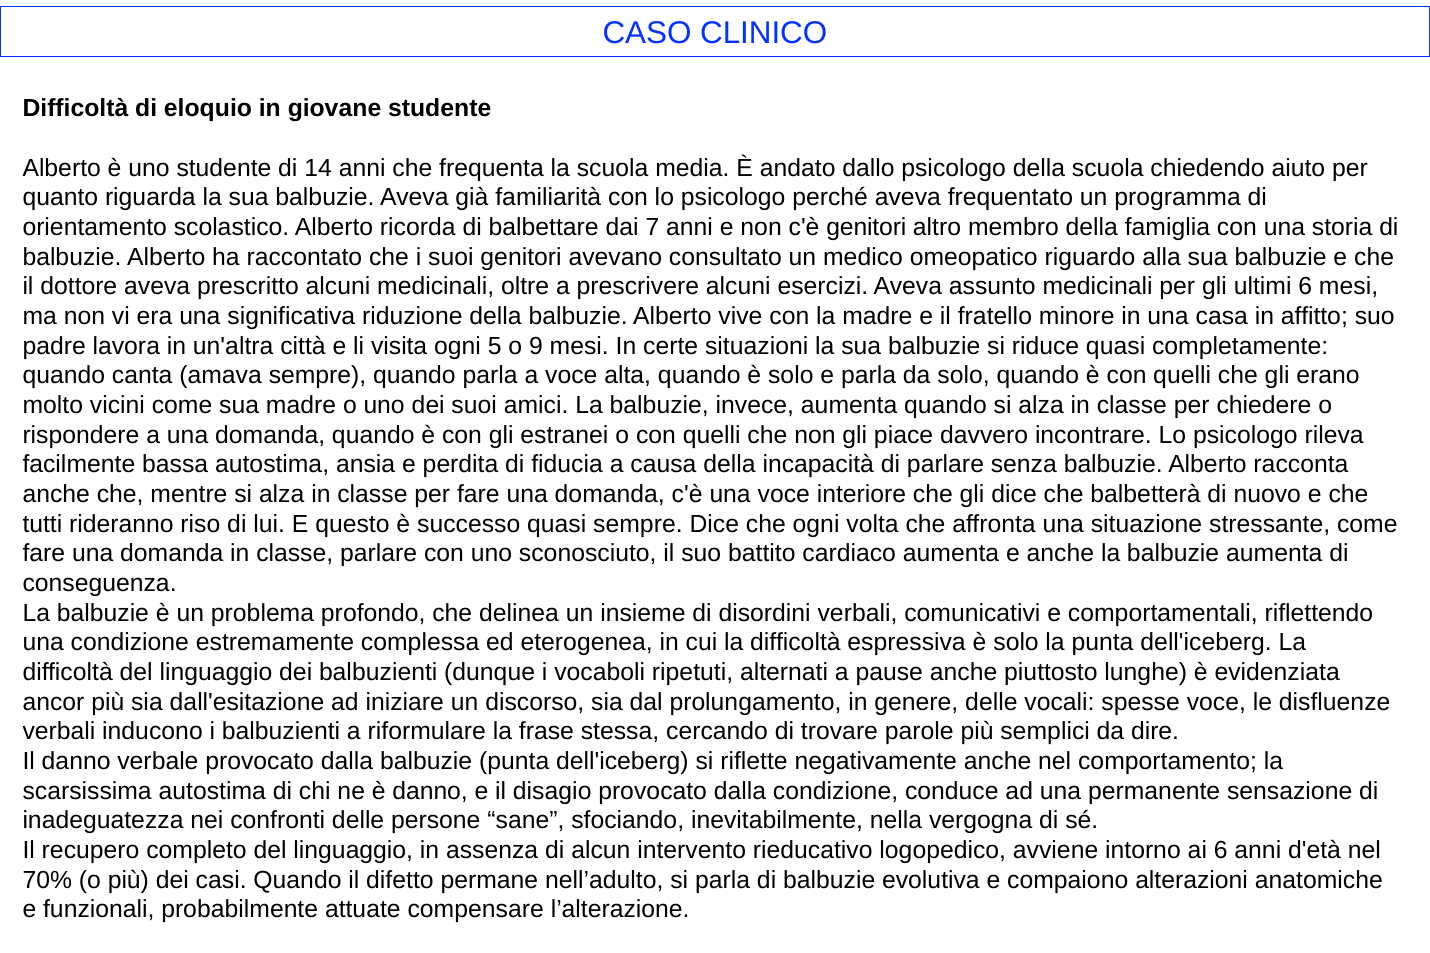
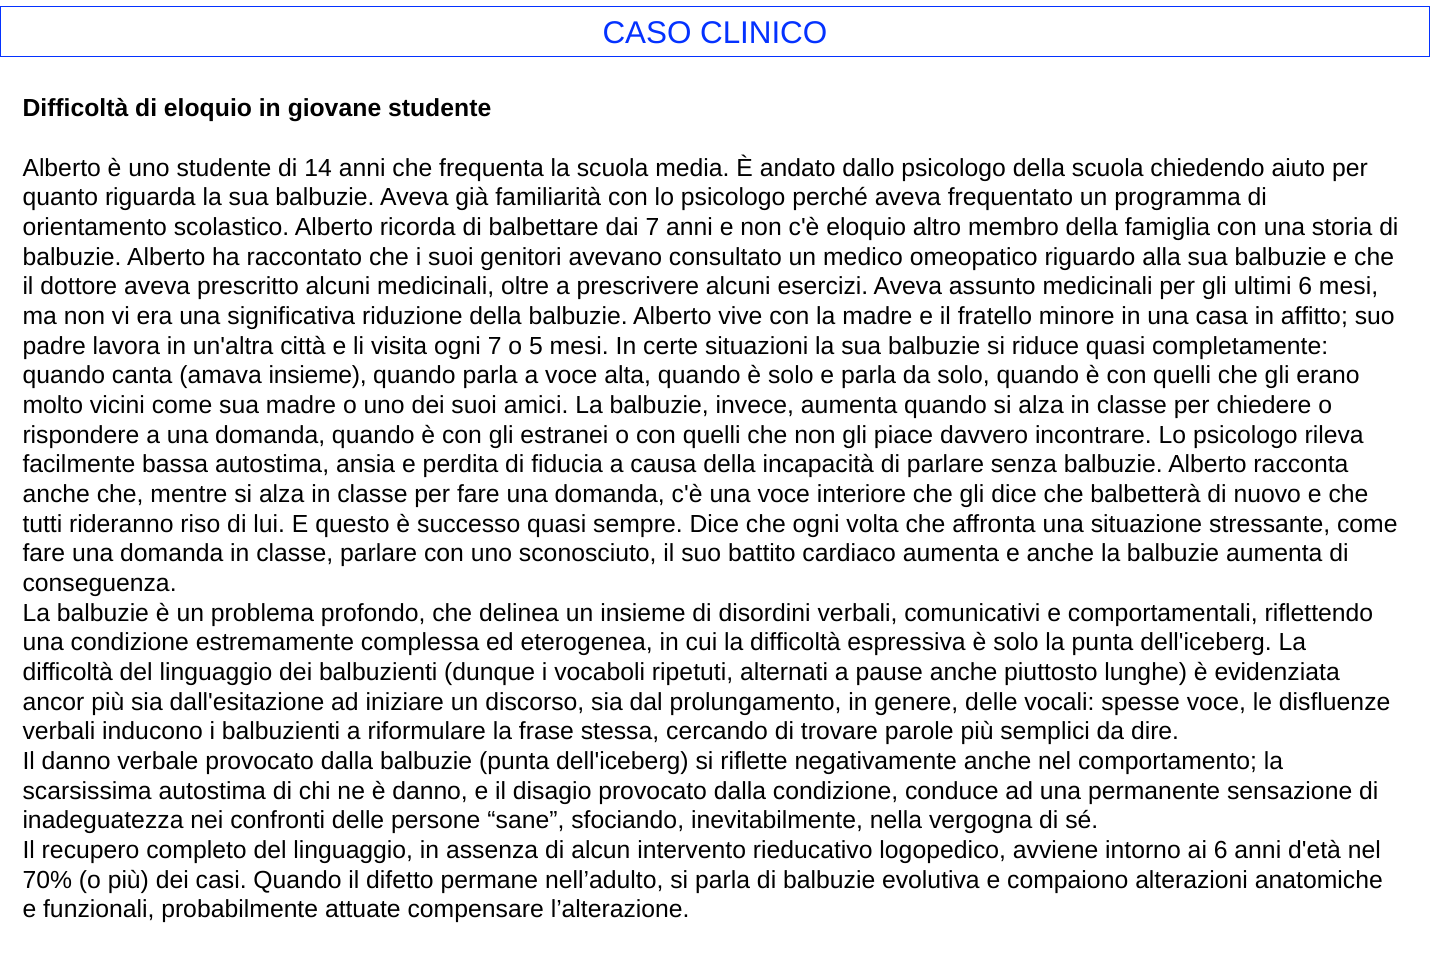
c'è genitori: genitori -> eloquio (866, 227)
ogni 5: 5 -> 7 (495, 346)
9: 9 -> 5 (536, 346)
amava sempre: sempre -> insieme (318, 376)
